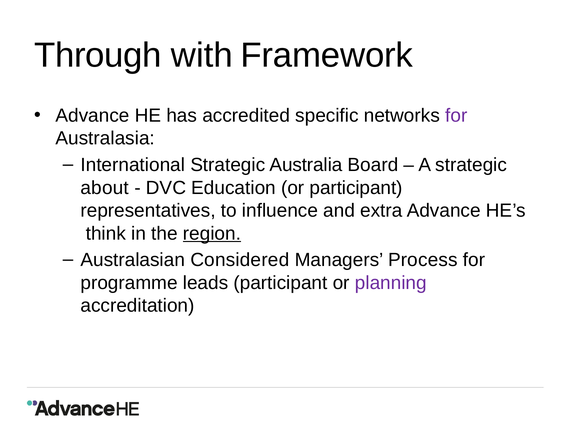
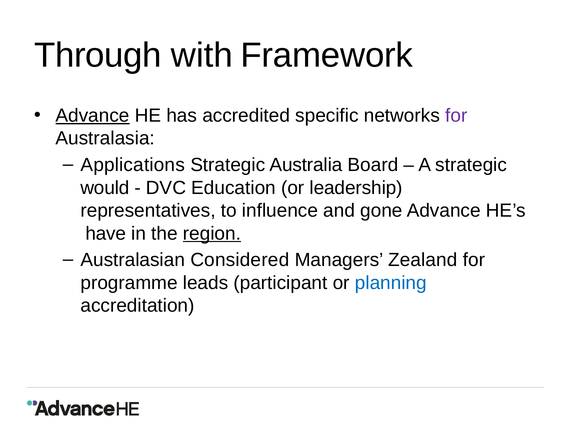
Advance underline: none -> present (93, 115)
International: International -> Applications (133, 165)
about: about -> would (105, 188)
or participant: participant -> leadership (356, 188)
extra: extra -> gone (381, 210)
think: think -> have (106, 233)
Process: Process -> Zealand (423, 260)
planning colour: purple -> blue (391, 283)
